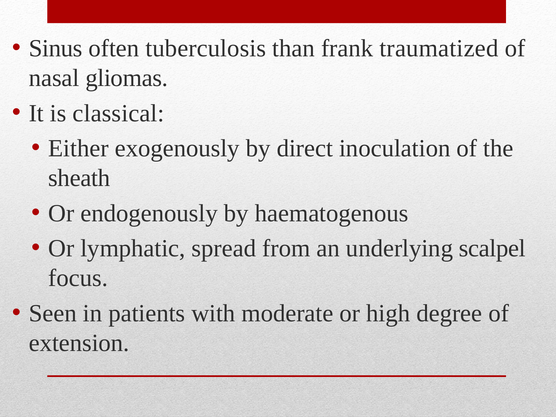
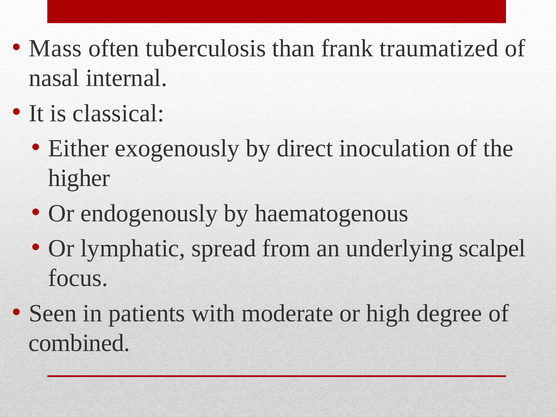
Sinus: Sinus -> Mass (55, 48)
gliomas: gliomas -> internal (127, 78)
sheath: sheath -> higher (79, 178)
extension: extension -> combined (79, 343)
